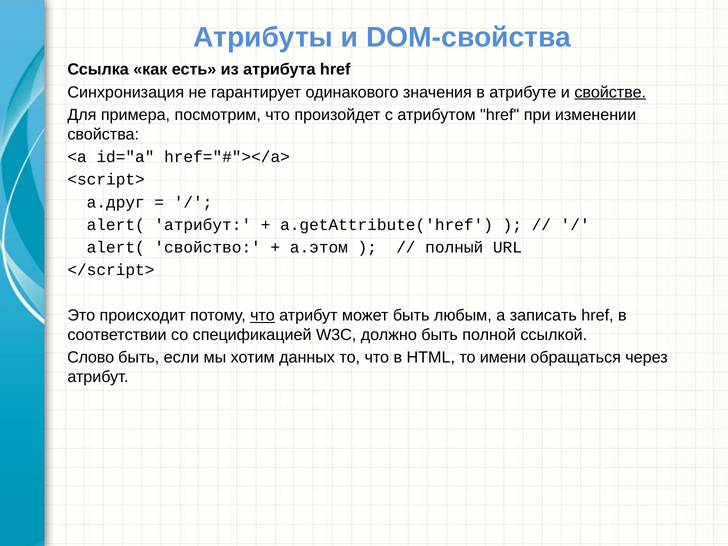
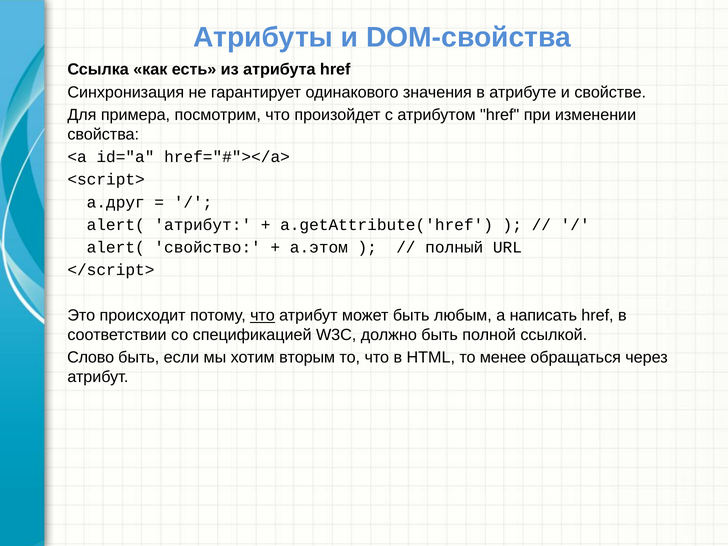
свойстве underline: present -> none (610, 92)
записать: записать -> написать (543, 315)
данных: данных -> вторым (307, 357)
имени: имени -> менее (503, 357)
